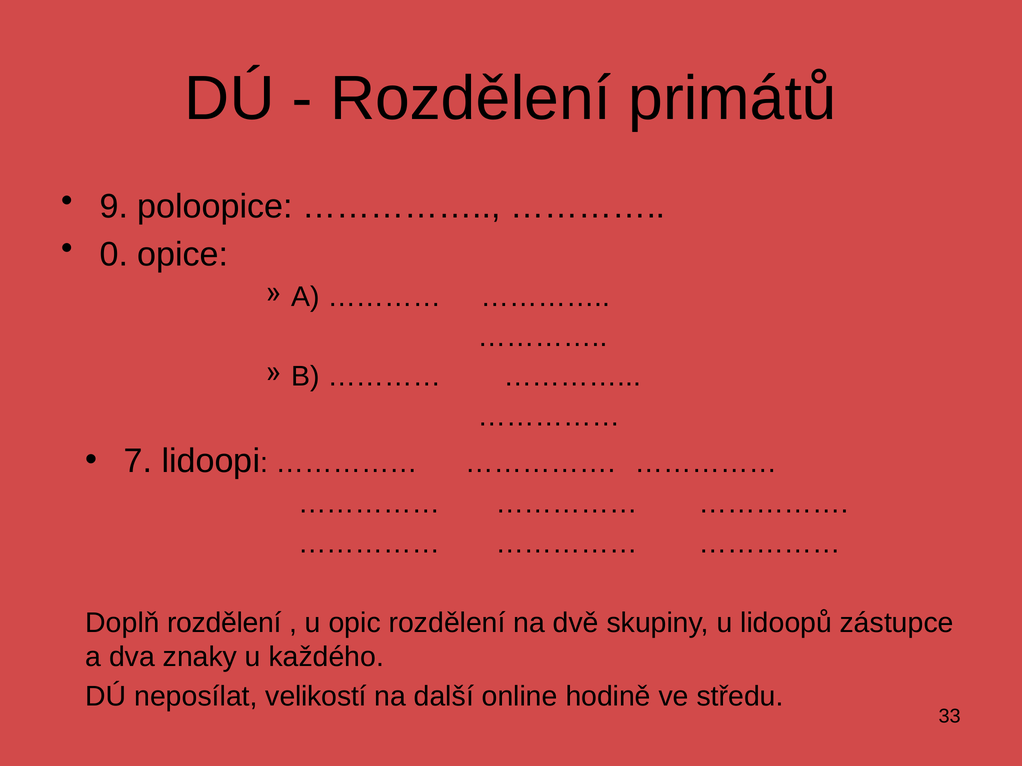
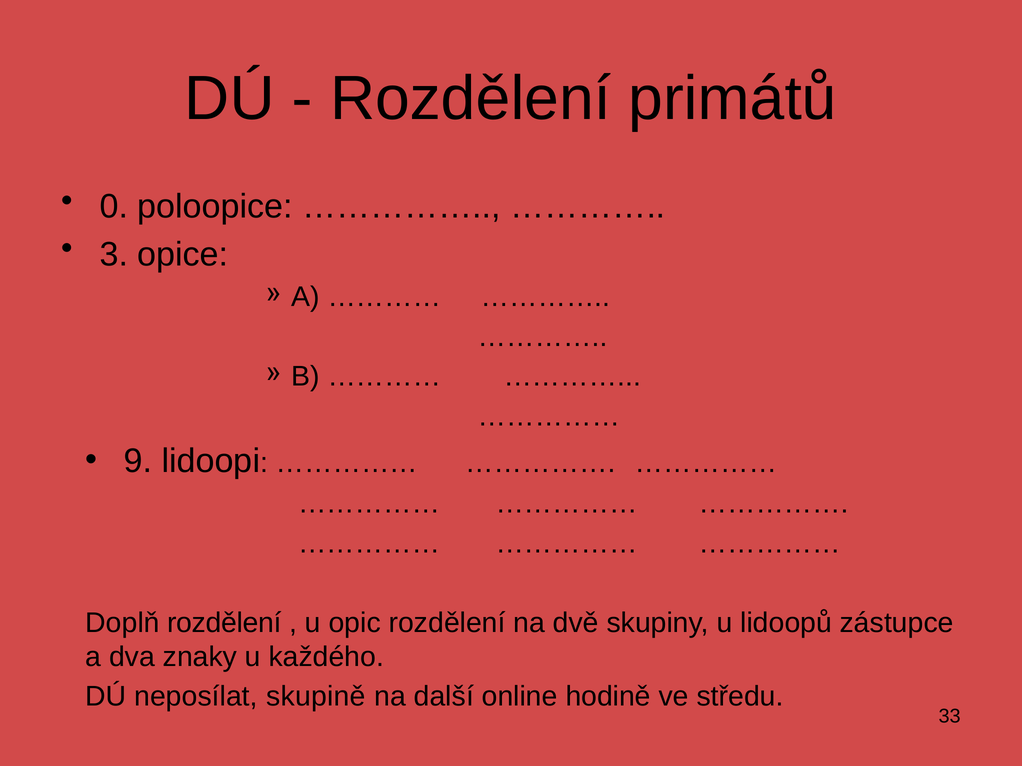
9: 9 -> 0 (114, 207)
0: 0 -> 3 (114, 254)
7: 7 -> 9 (138, 461)
velikostí: velikostí -> skupině (316, 697)
